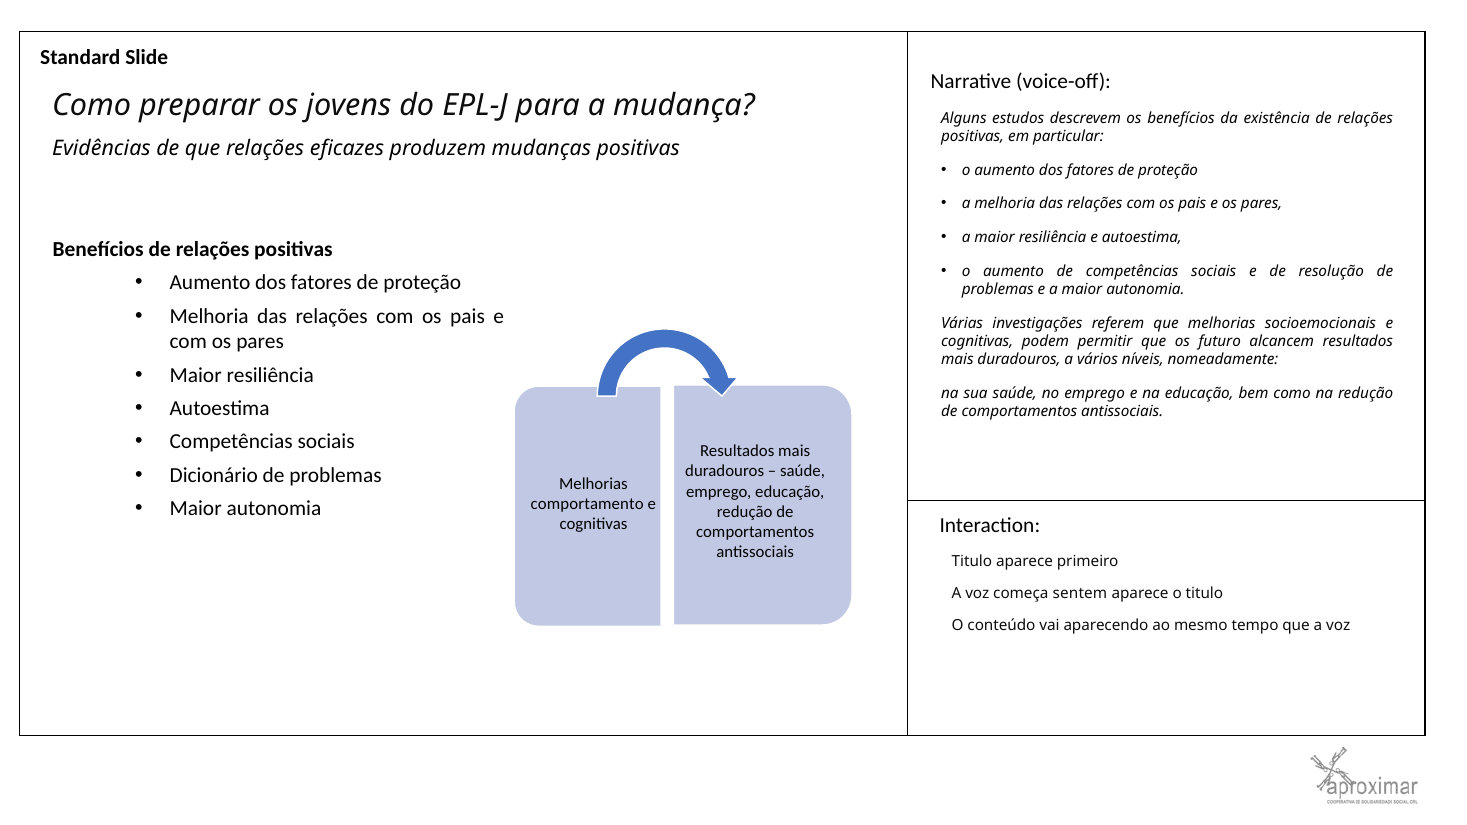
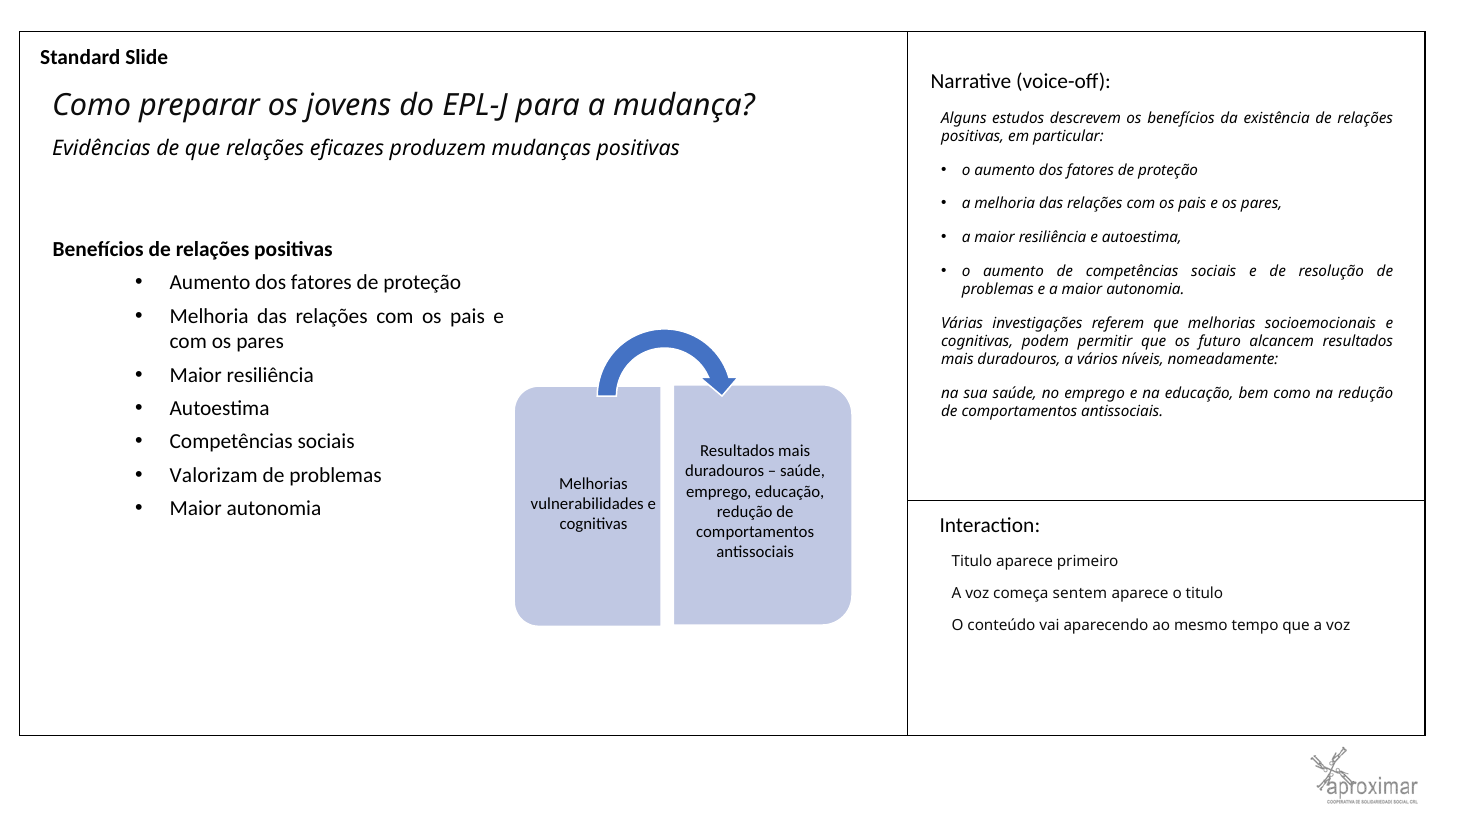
Dicionário: Dicionário -> Valorizam (214, 475)
comportamento: comportamento -> vulnerabilidades (587, 504)
